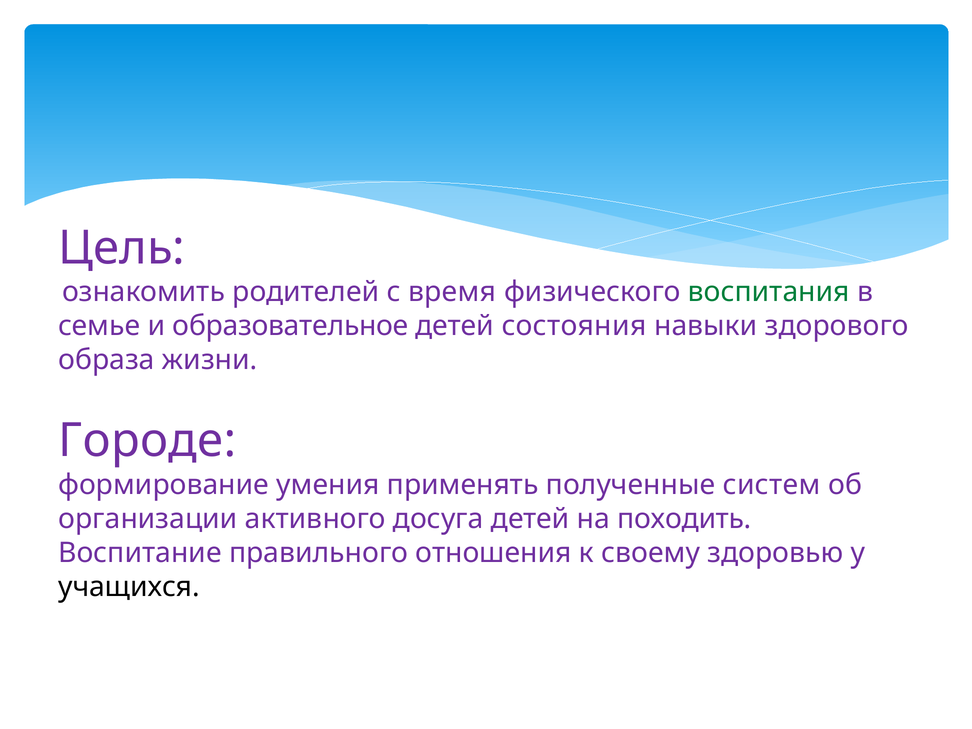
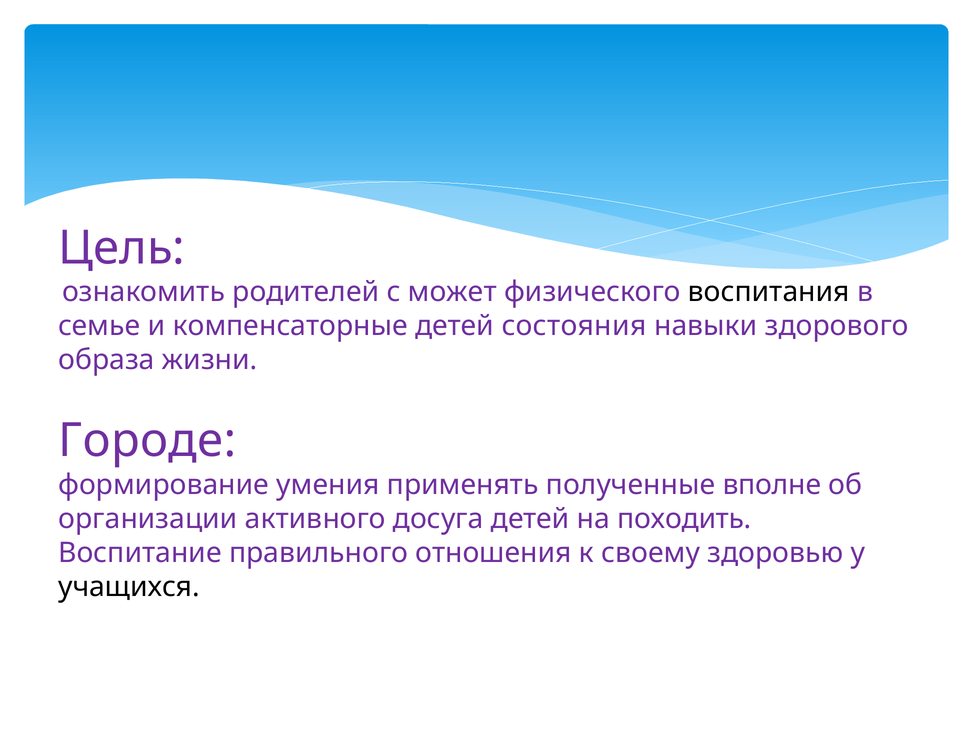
время: время -> может (452, 292)
воспитания colour: green -> black (769, 292)
образовательное: образовательное -> компенсаторные (290, 326)
систем: систем -> вполне (772, 485)
